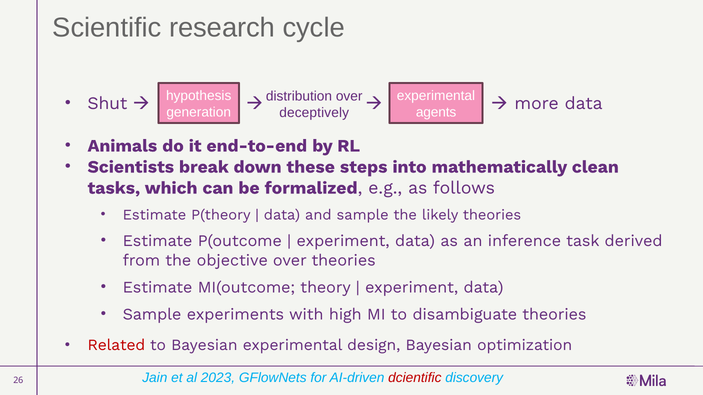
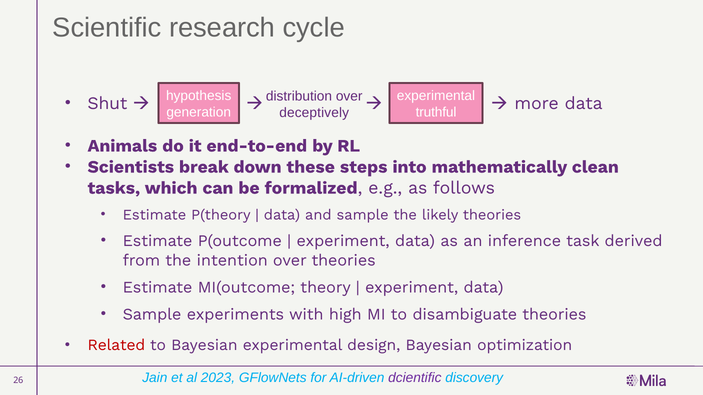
agents: agents -> truthful (436, 112)
objective: objective -> intention (232, 261)
dcientific colour: red -> purple (415, 378)
